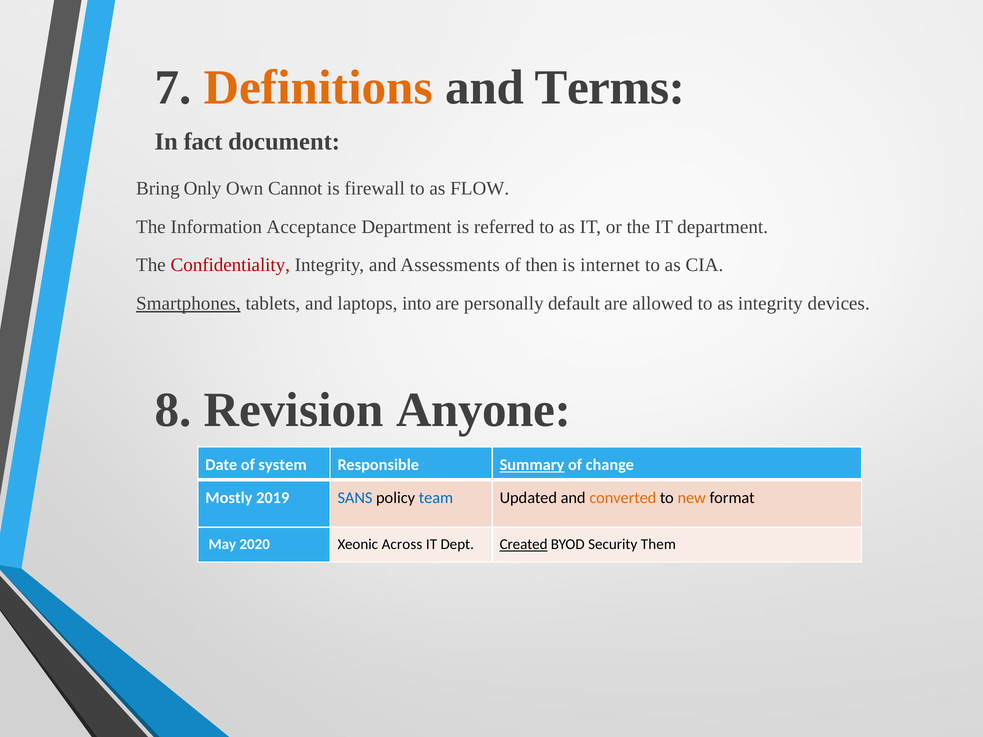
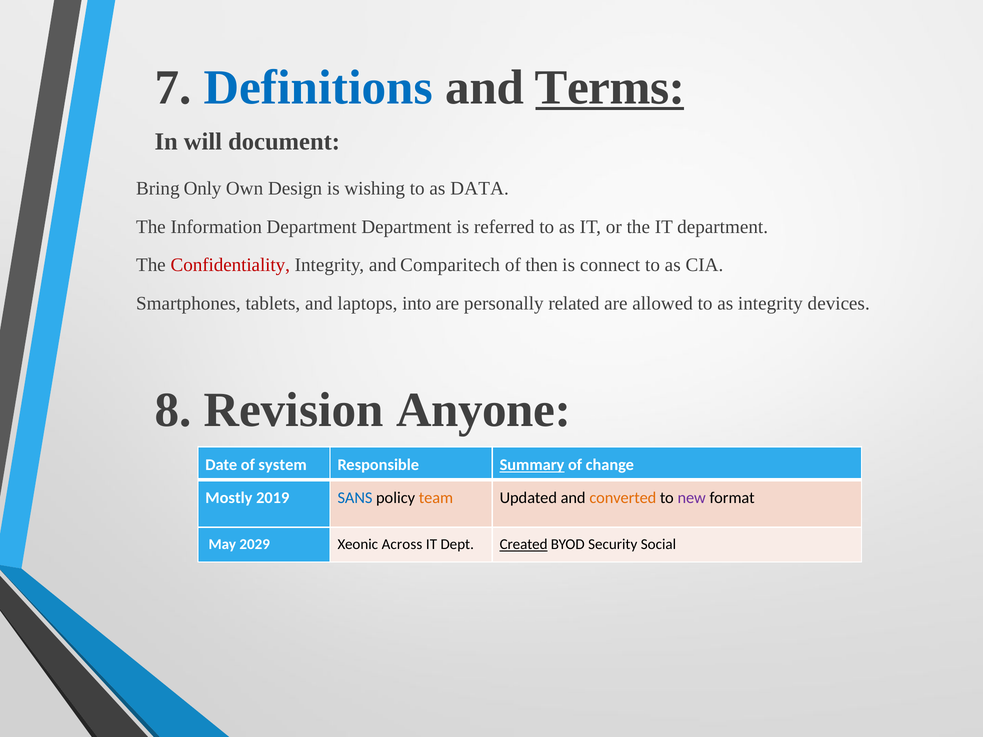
Definitions colour: orange -> blue (318, 87)
Terms underline: none -> present (610, 87)
fact: fact -> will (203, 142)
Cannot: Cannot -> Design (295, 188)
firewall: firewall -> wishing (375, 188)
FLOW: FLOW -> DATA (480, 188)
Information Acceptance: Acceptance -> Department (312, 227)
Assessments: Assessments -> Comparitech (450, 265)
internet: internet -> connect (610, 265)
Smartphones underline: present -> none (188, 304)
default: default -> related (574, 304)
team colour: blue -> orange (436, 498)
new colour: orange -> purple (692, 498)
2020: 2020 -> 2029 (255, 545)
Them: Them -> Social (658, 545)
